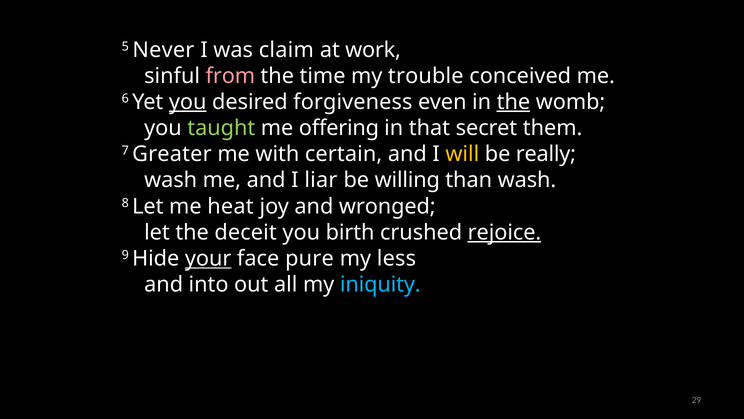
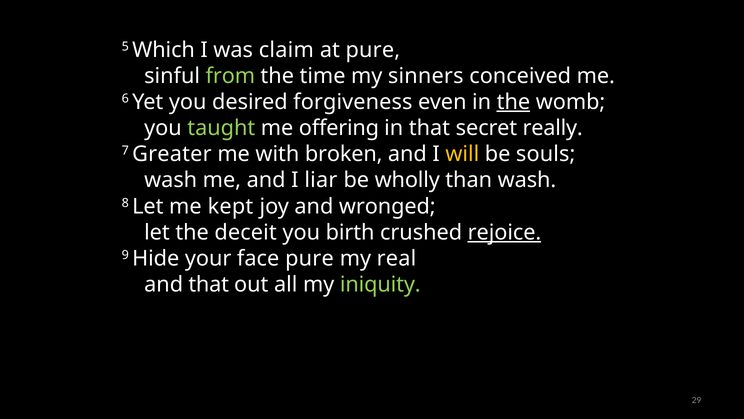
Never: Never -> Which (164, 50)
at work: work -> pure (373, 50)
from colour: pink -> light green (230, 76)
trouble: trouble -> sinners (426, 76)
you underline: present -> none (188, 102)
them: them -> really (553, 128)
certain: certain -> broken (344, 154)
really: really -> souls (546, 154)
willing: willing -> wholly (407, 180)
heat: heat -> kept (230, 206)
your underline: present -> none (208, 258)
less: less -> real (396, 258)
and into: into -> that (209, 284)
iniquity colour: light blue -> light green (380, 284)
